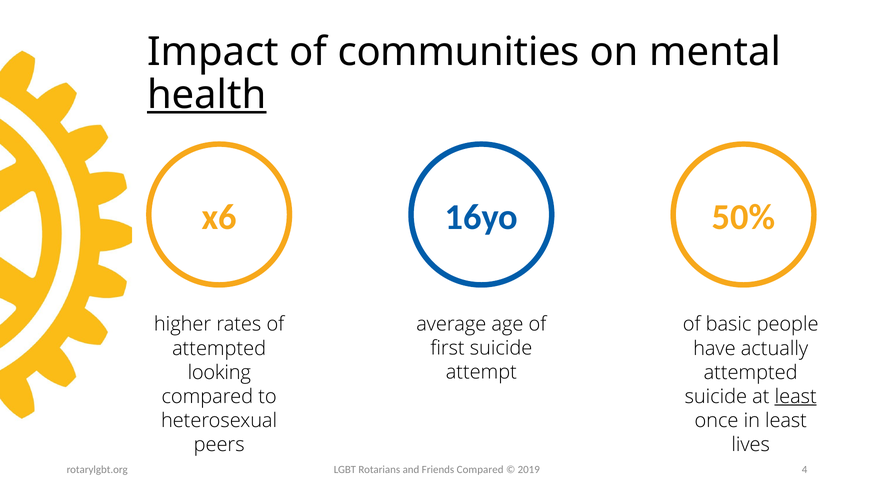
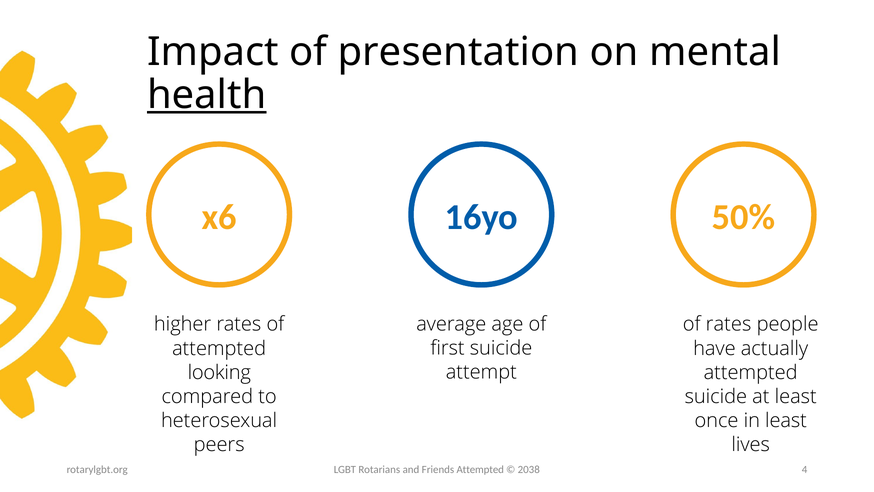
communities: communities -> presentation (458, 52)
of basic: basic -> rates (728, 324)
least underline: present -> none (796, 396)
Friends Compared: Compared -> Attempted (480, 469)
2019: 2019 -> 2038 (529, 469)
